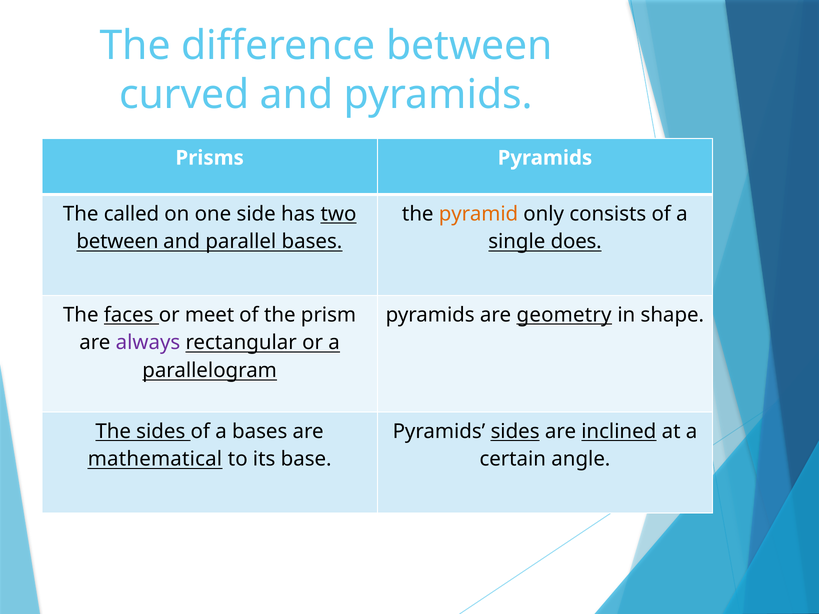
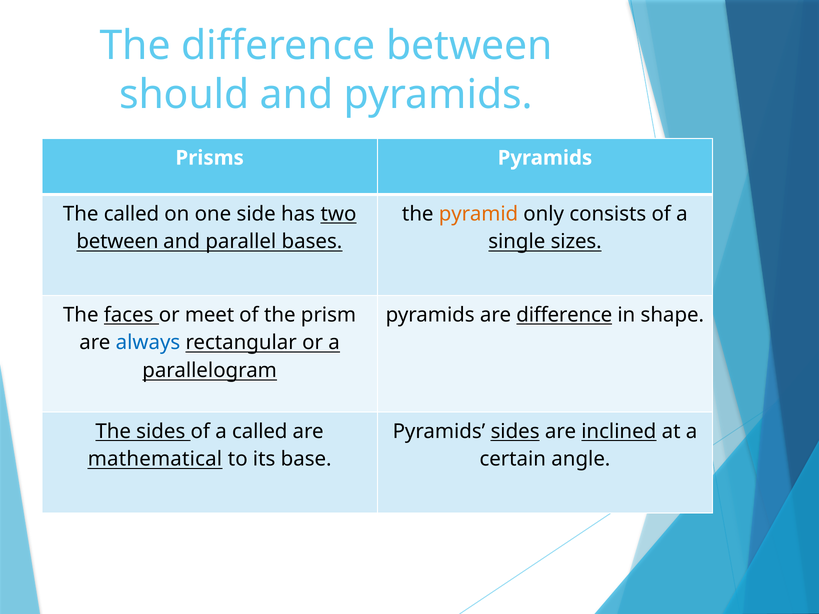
curved: curved -> should (184, 95)
does: does -> sizes (576, 242)
are geometry: geometry -> difference (564, 315)
always colour: purple -> blue (148, 343)
a bases: bases -> called (260, 432)
